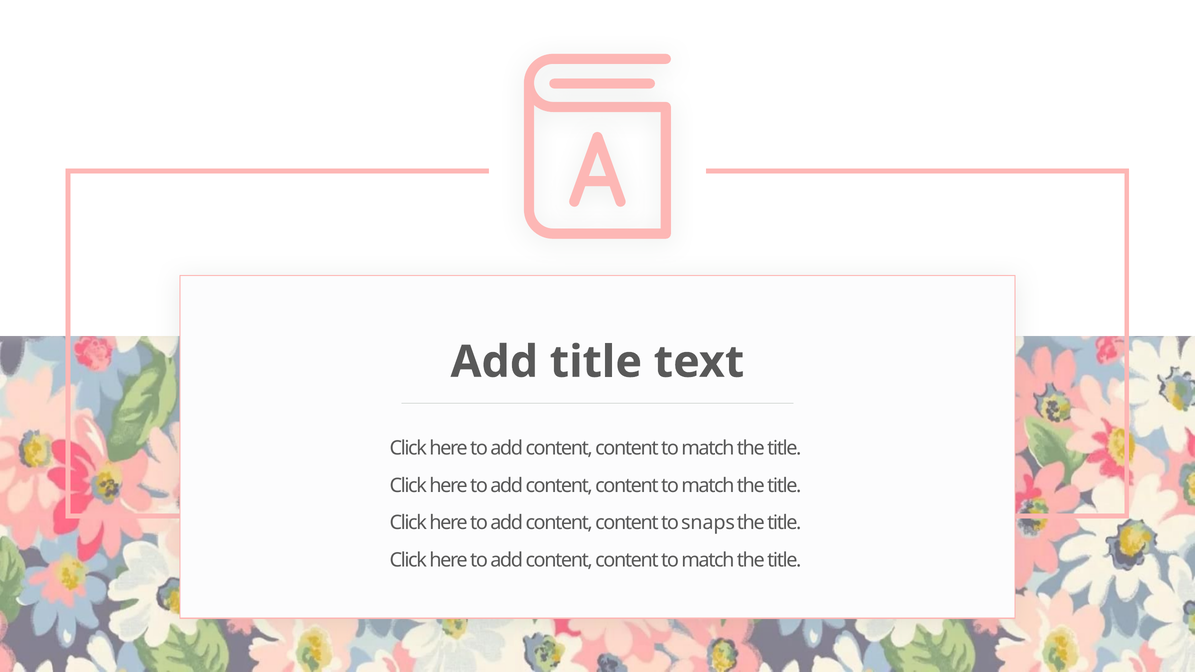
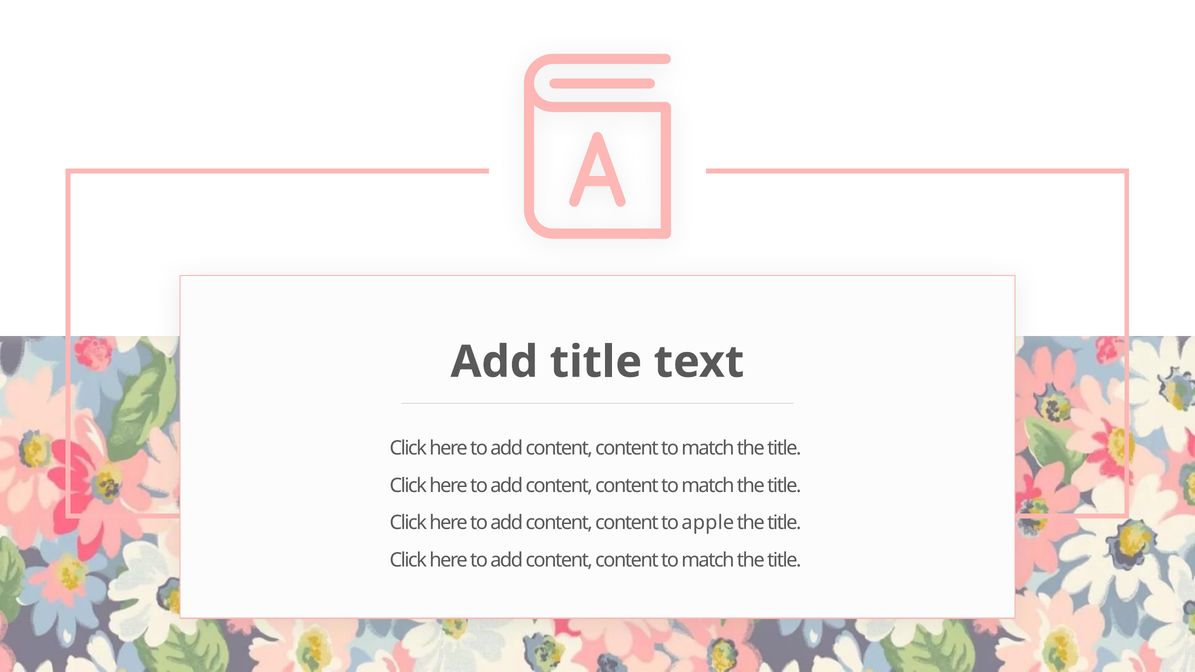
snaps: snaps -> apple (708, 523)
